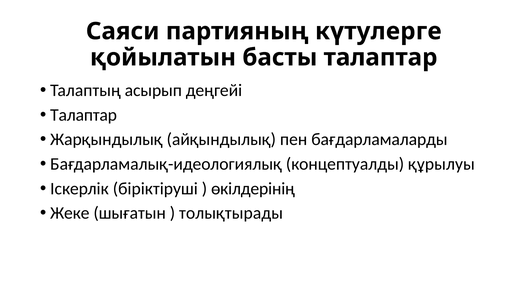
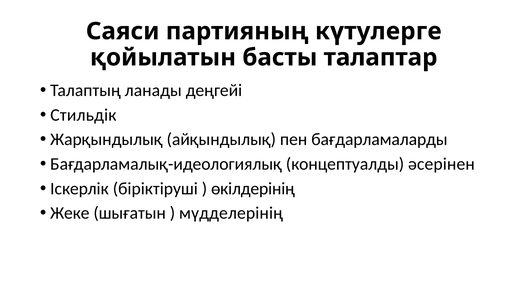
асырып: асырып -> ланады (153, 90)
Талаптар: Талаптар -> Стильдік (83, 115)
құрылуы: құрылуы -> əсерінен (441, 164)
толықтырады: толықтырады -> мүдделерінің (231, 213)
